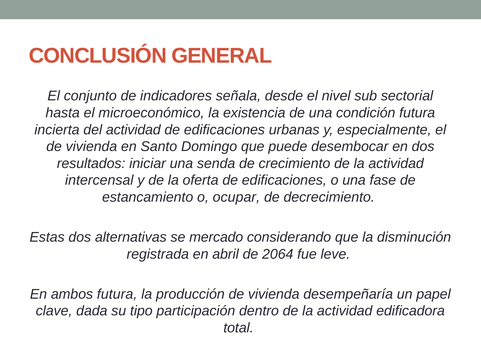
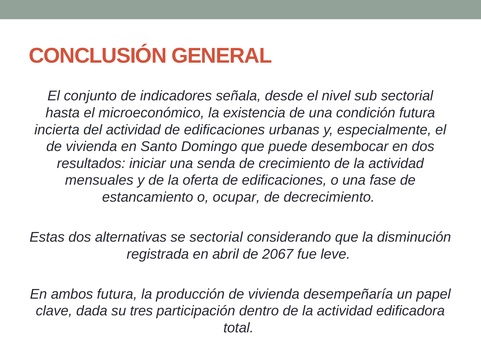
intercensal: intercensal -> mensuales (99, 180)
se mercado: mercado -> sectorial (216, 237)
2064: 2064 -> 2067 (278, 254)
tipo: tipo -> tres (141, 311)
